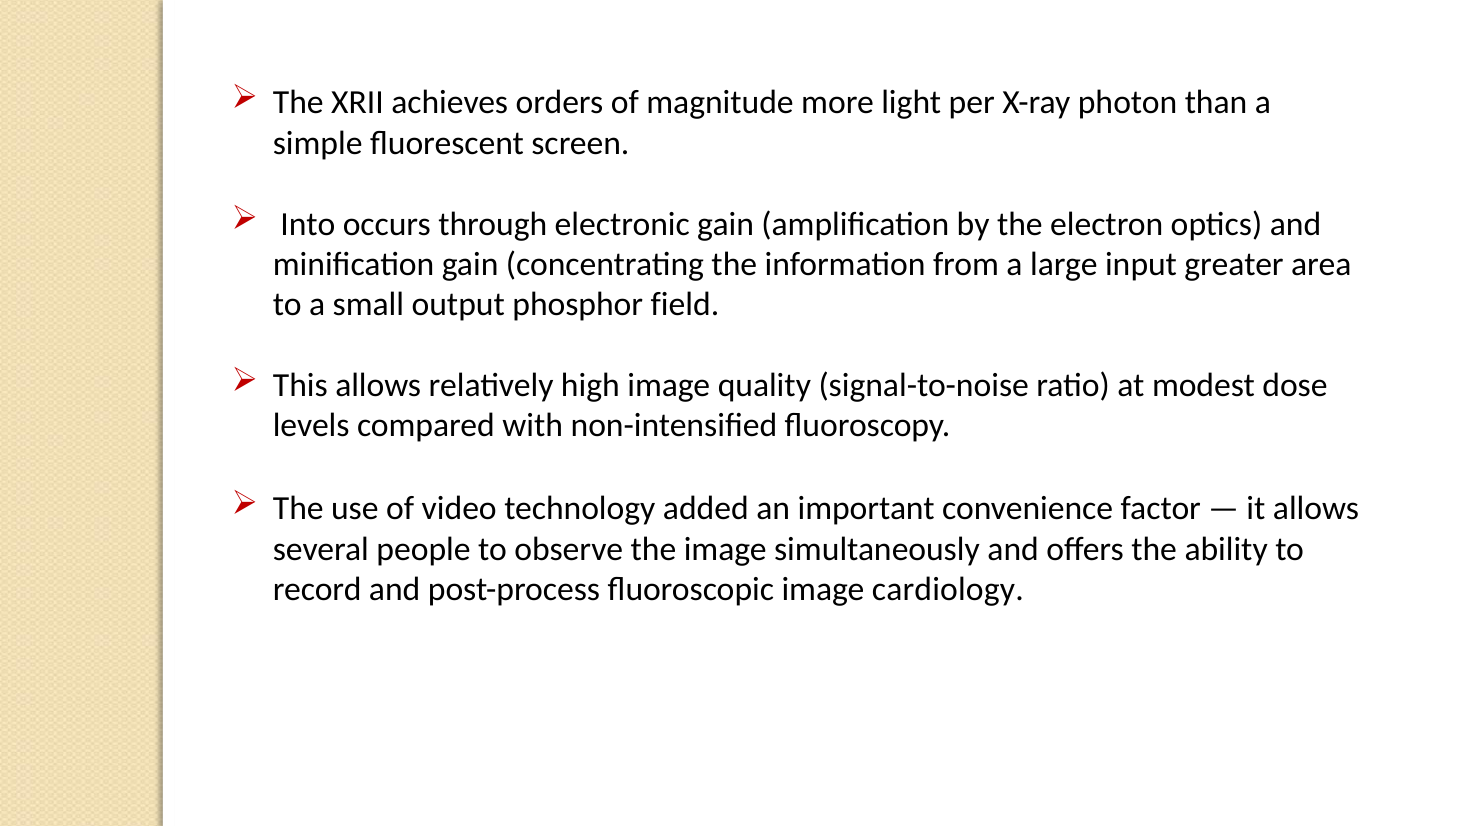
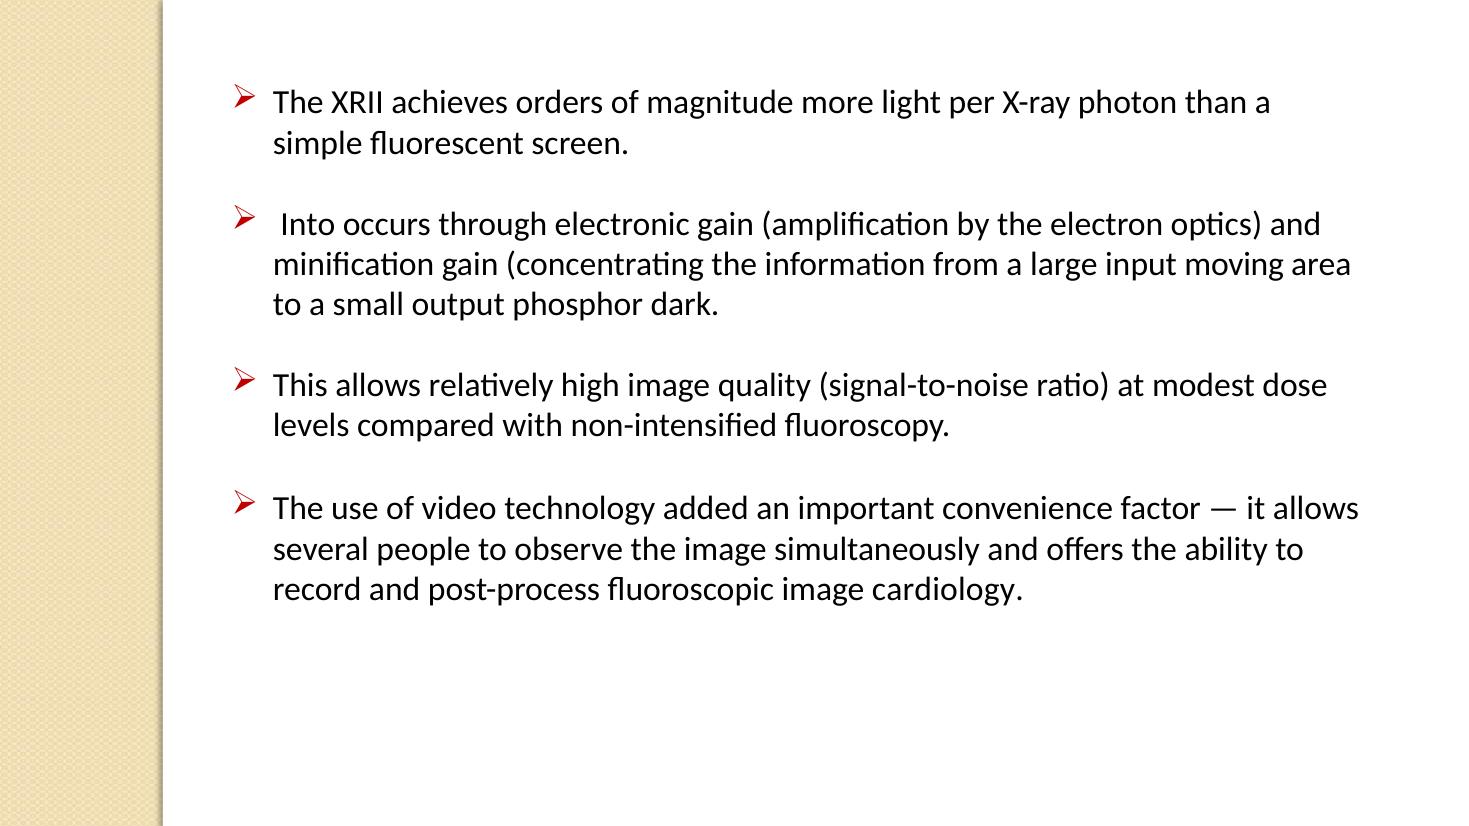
greater: greater -> moving (1234, 264)
field: field -> dark (685, 305)
